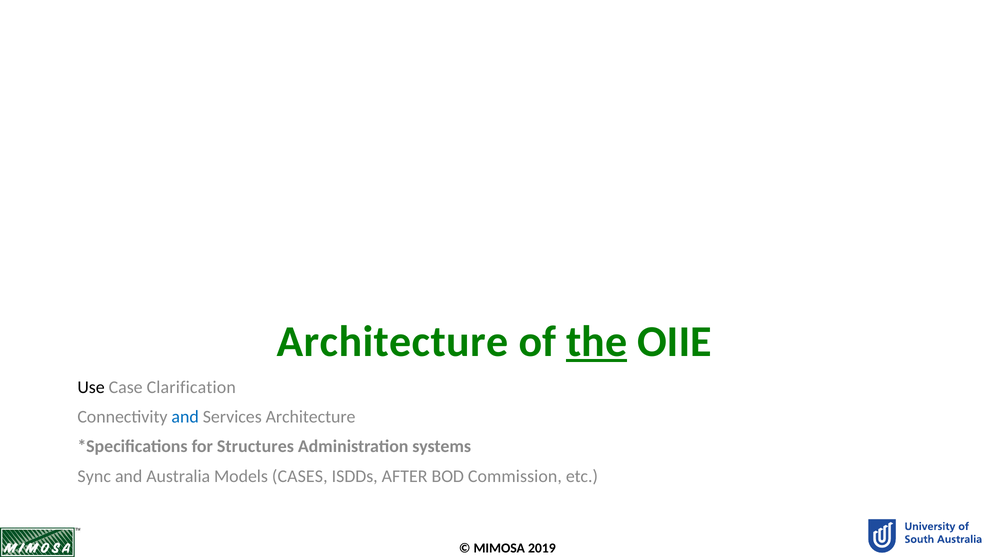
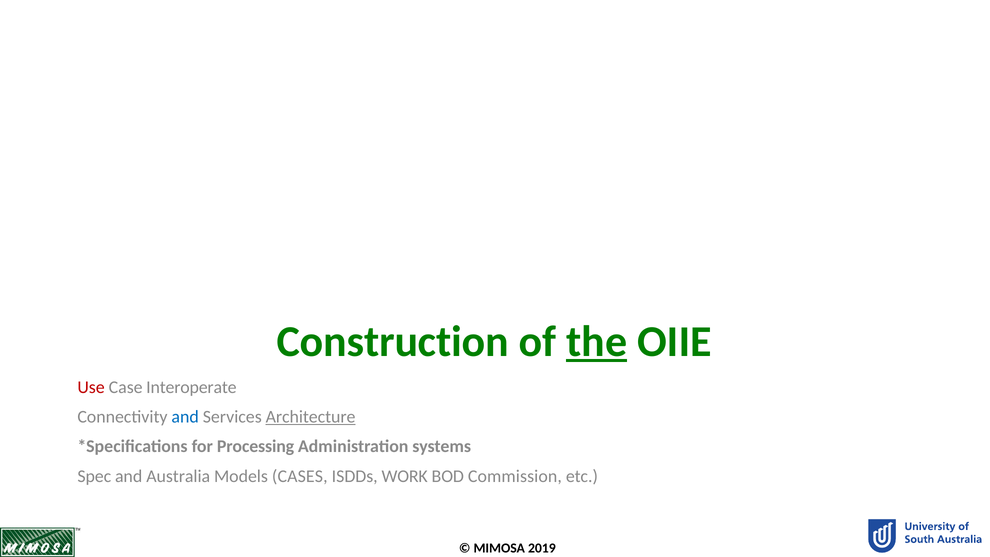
Architecture: Architecture -> Construction (393, 341)
Use colour: black -> red (91, 387)
Clarification: Clarification -> Interoperate (191, 387)
Architecture underline: none -> present (311, 417)
Structures: Structures -> Processing (256, 446)
Sync: Sync -> Spec (94, 476)
AFTER: AFTER -> WORK (405, 476)
